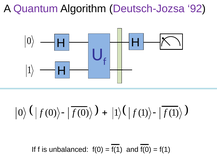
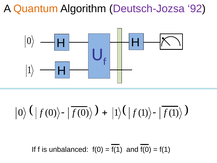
Quantum colour: purple -> orange (36, 9)
